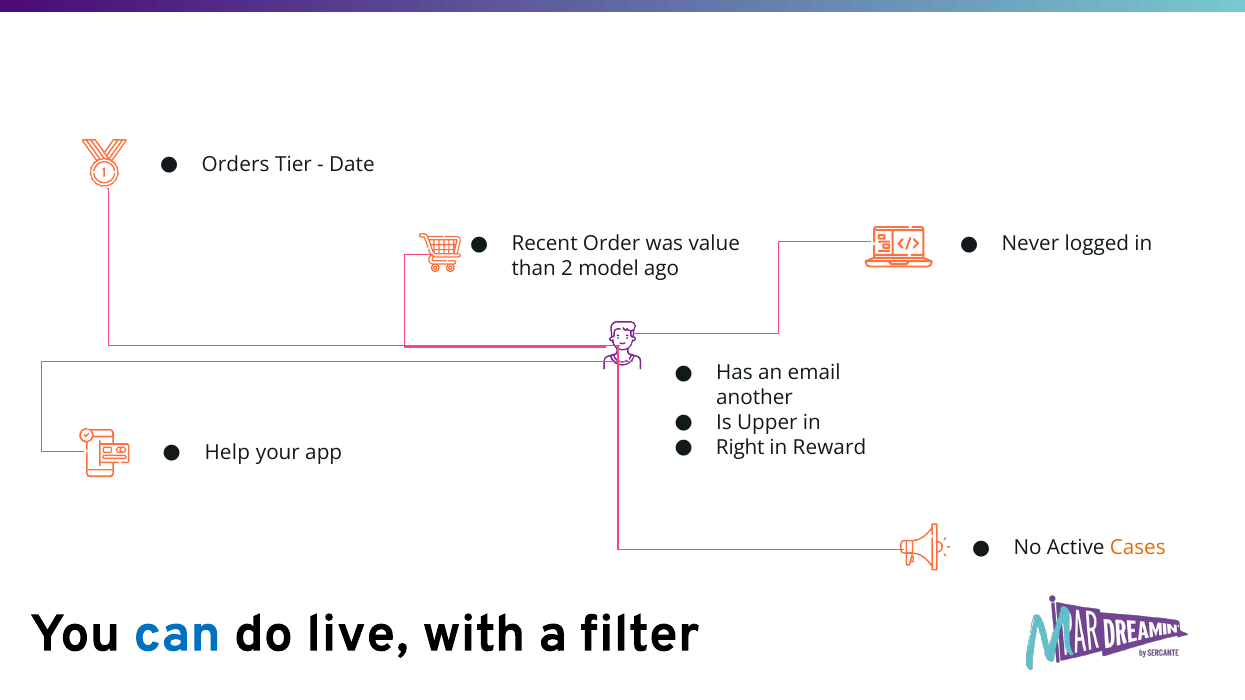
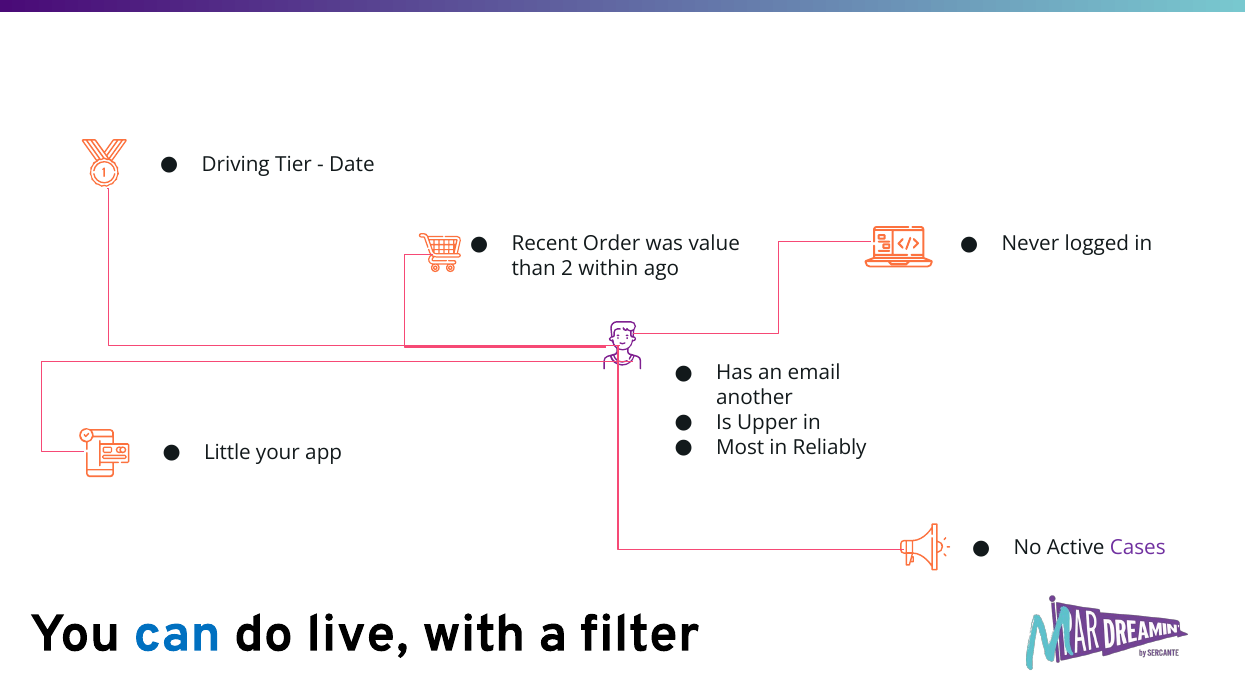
Orders: Orders -> Driving (236, 164)
model: model -> within (608, 269)
Right: Right -> Most (740, 447)
Reward: Reward -> Reliably (830, 447)
Help: Help -> Little (227, 453)
Cases colour: orange -> purple (1138, 548)
